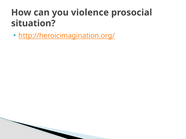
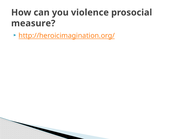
situation: situation -> measure (33, 23)
